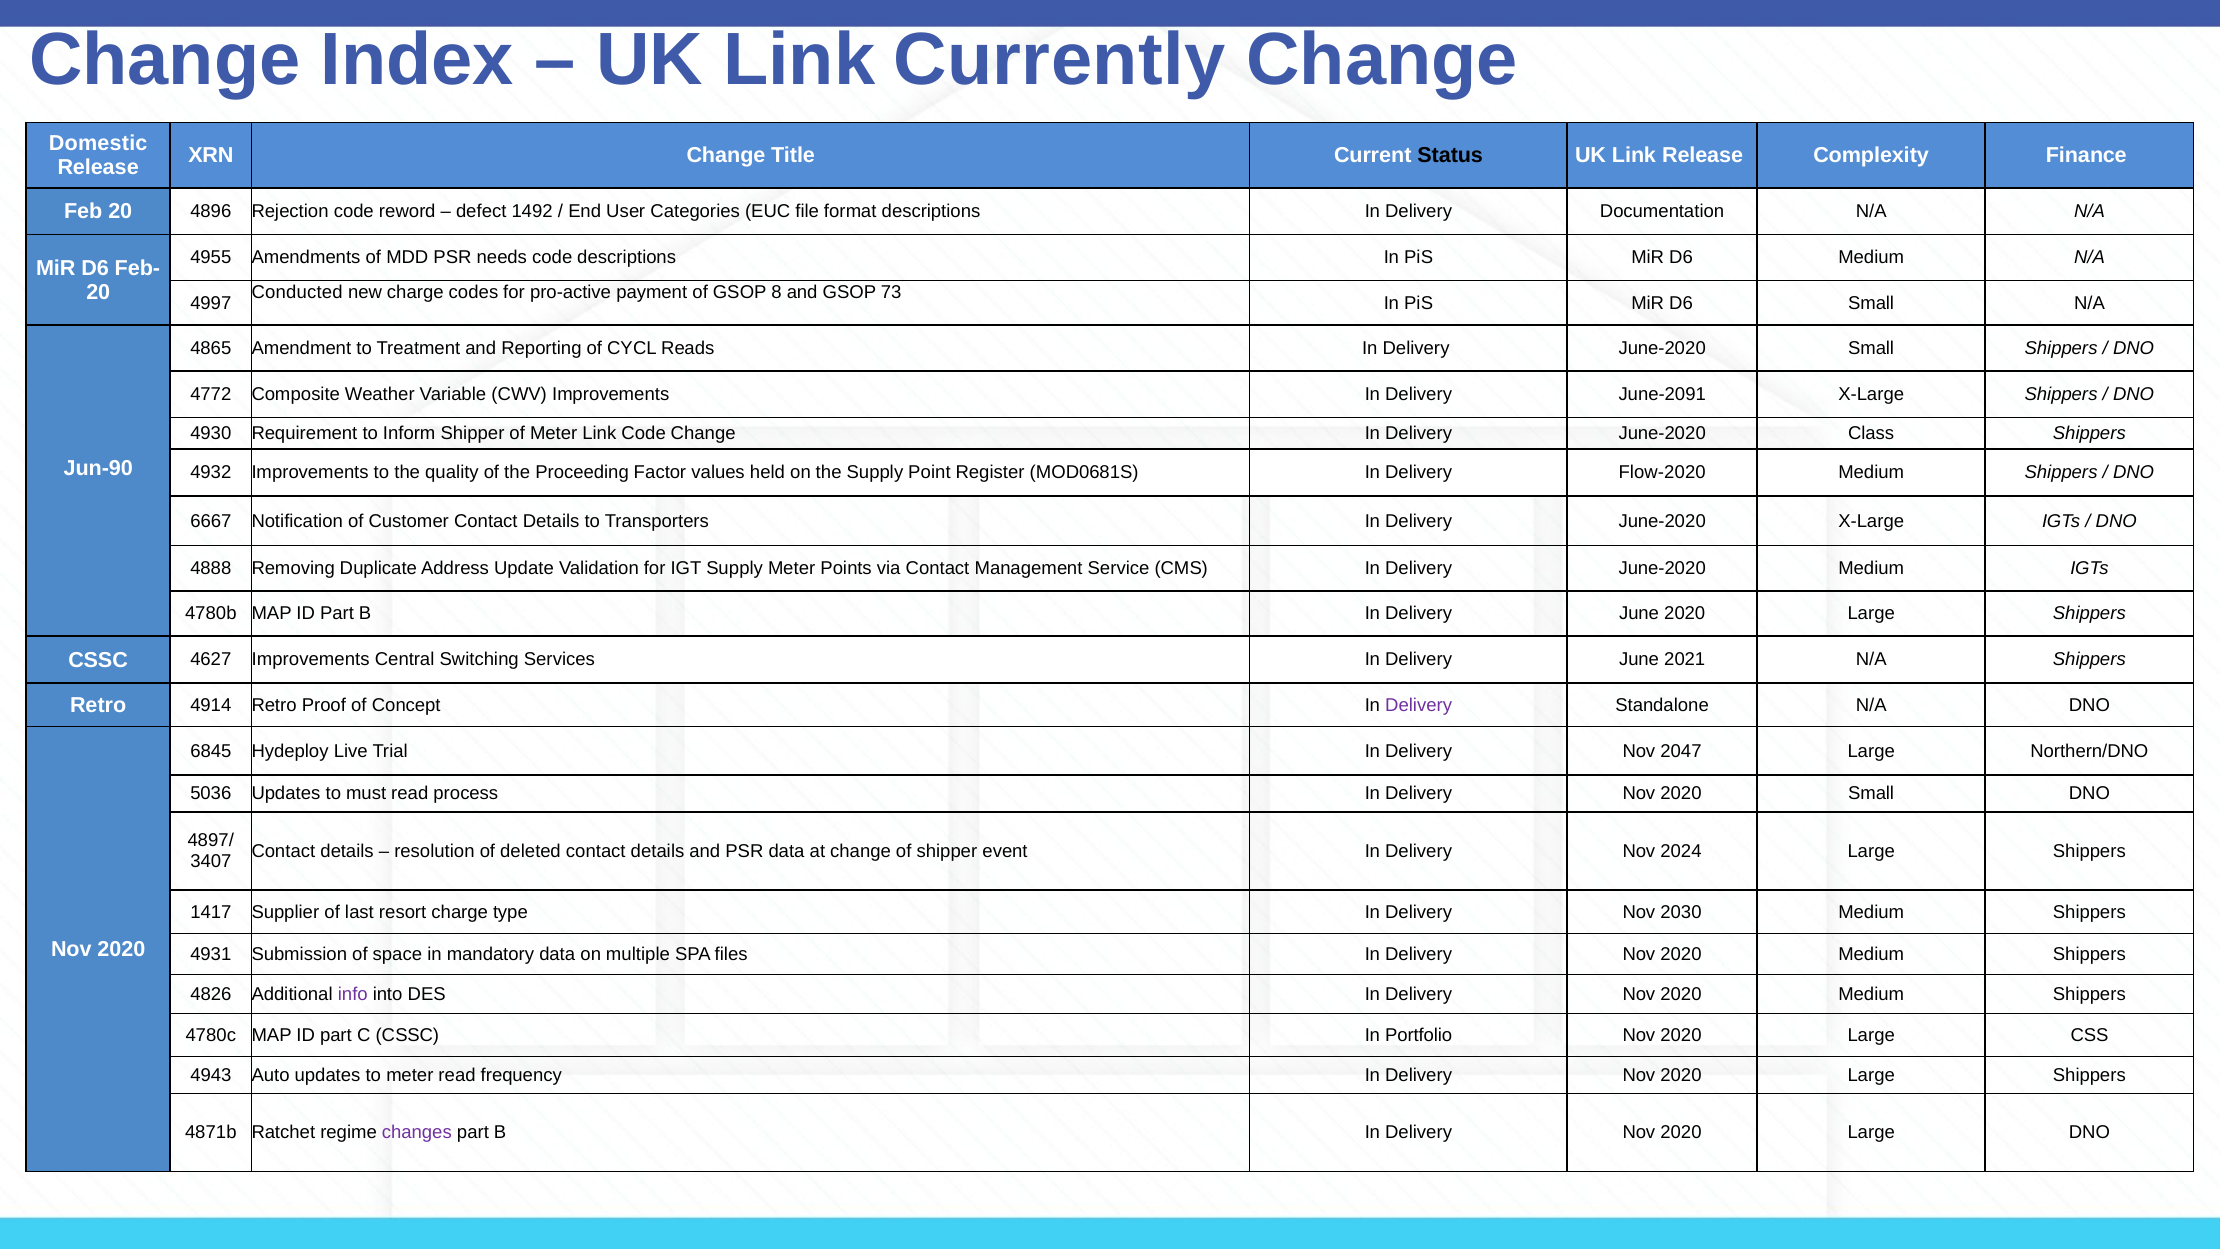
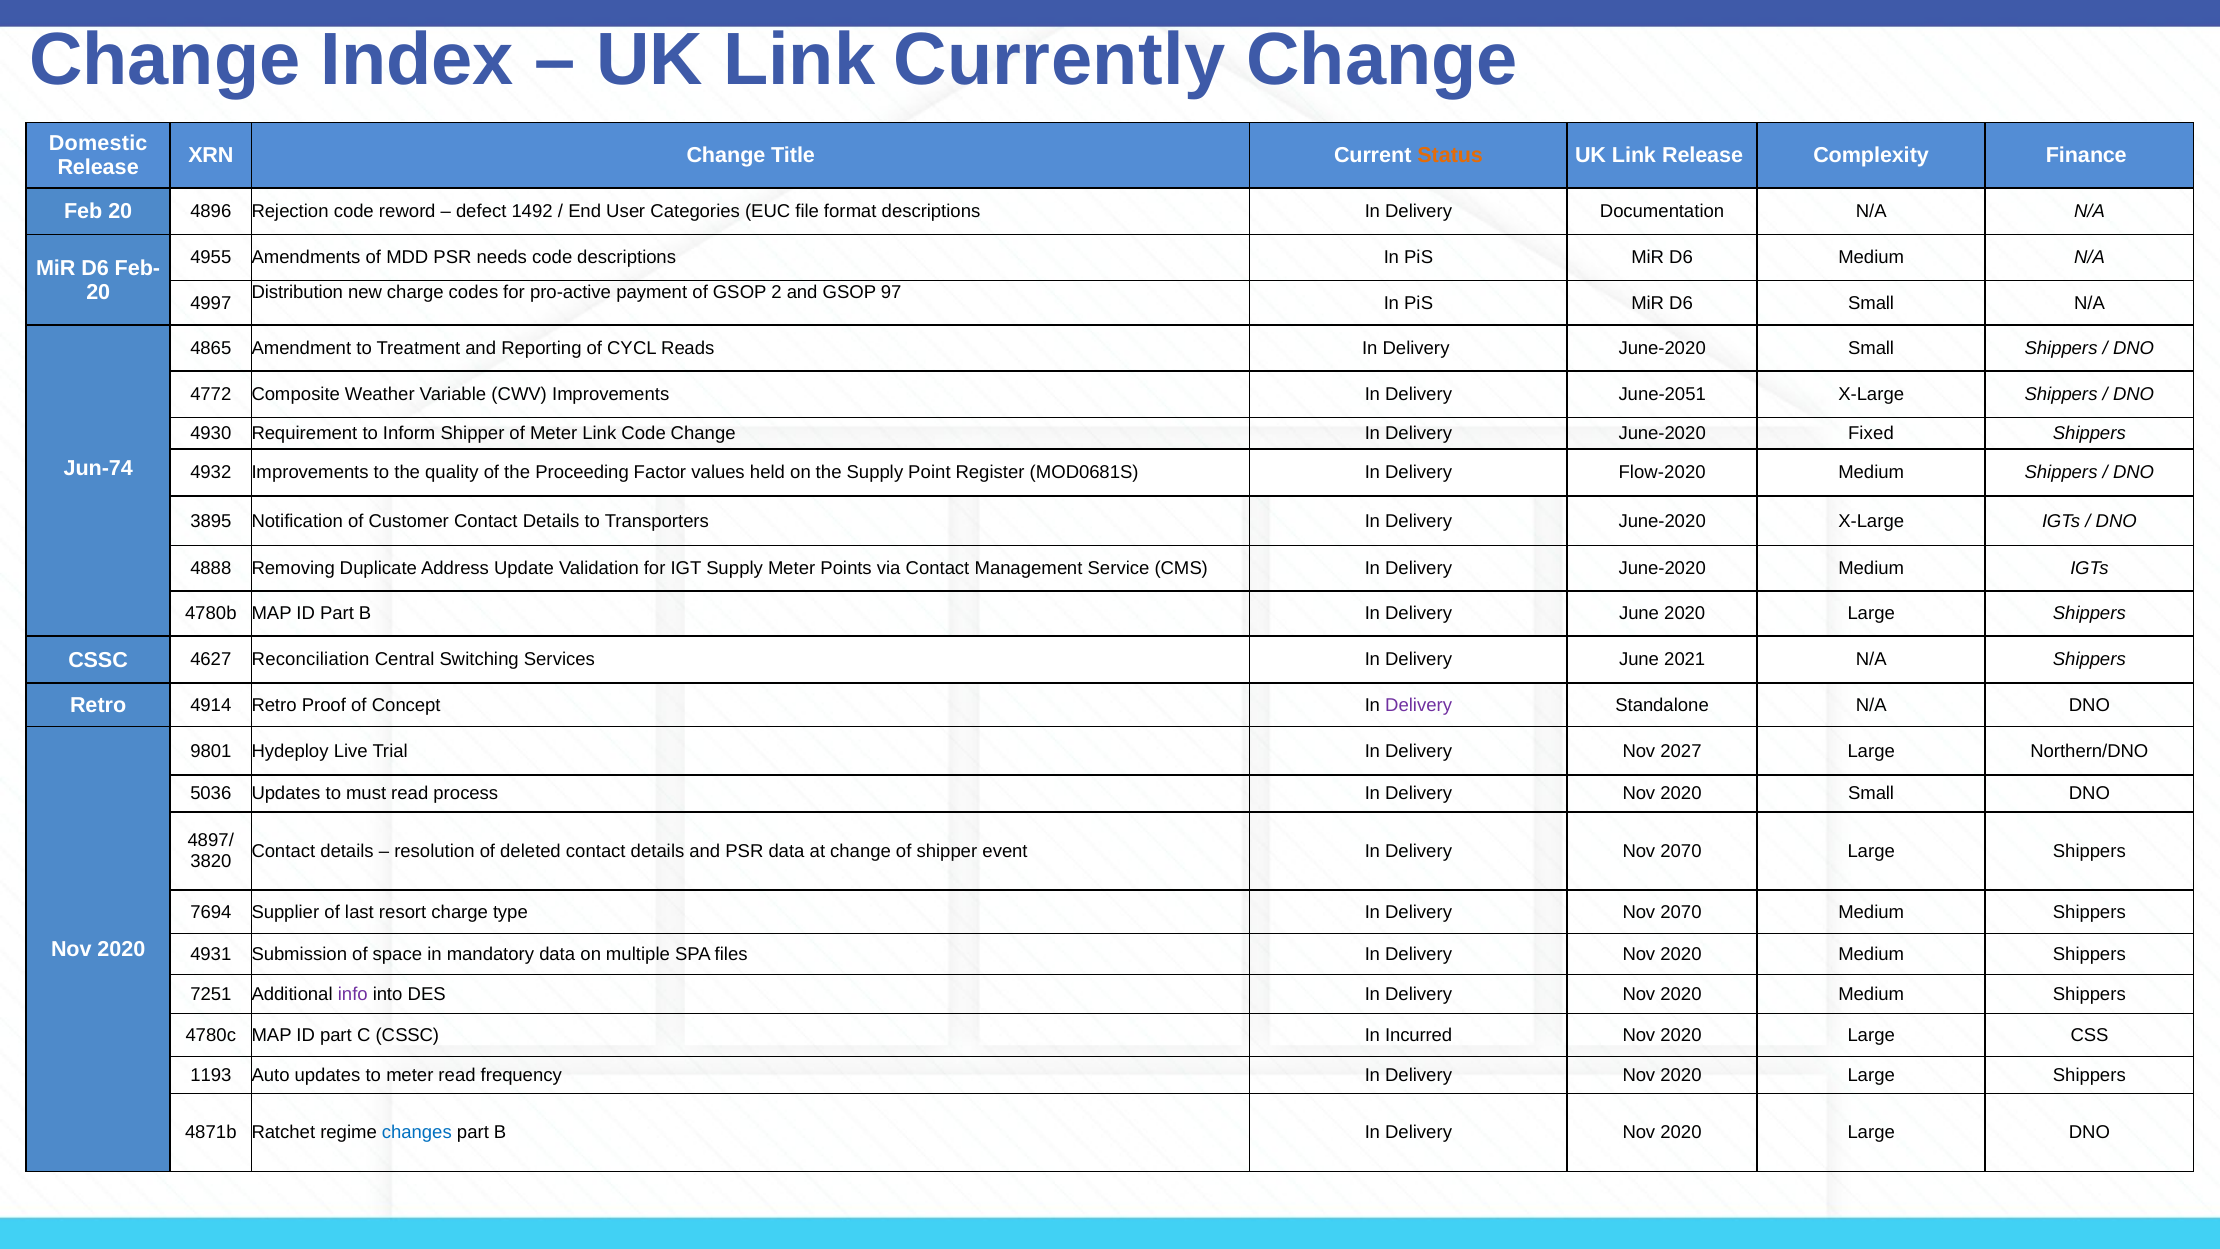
Status colour: black -> orange (1450, 156)
Conducted: Conducted -> Distribution (297, 292)
8: 8 -> 2 (776, 292)
73: 73 -> 97 (891, 292)
June-2091: June-2091 -> June-2051 (1662, 394)
Class: Class -> Fixed (1871, 433)
Jun-90: Jun-90 -> Jun-74 (98, 469)
6667: 6667 -> 3895 (211, 521)
4627 Improvements: Improvements -> Reconciliation (311, 660)
6845: 6845 -> 9801 (211, 751)
2047: 2047 -> 2027 (1681, 751)
2024: 2024 -> 2070 (1681, 851)
3407: 3407 -> 3820 (211, 861)
1417: 1417 -> 7694 (211, 912)
2030: 2030 -> 2070 (1681, 912)
4826: 4826 -> 7251 (211, 994)
Portfolio: Portfolio -> Incurred (1419, 1035)
4943: 4943 -> 1193 (211, 1075)
changes colour: purple -> blue (417, 1133)
